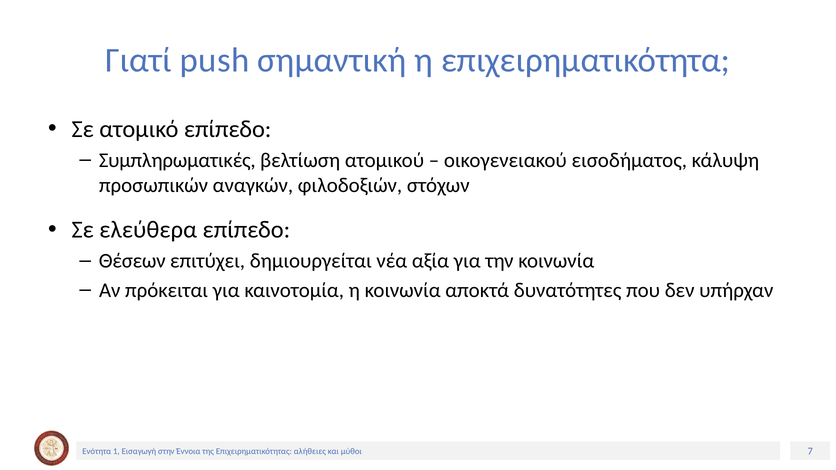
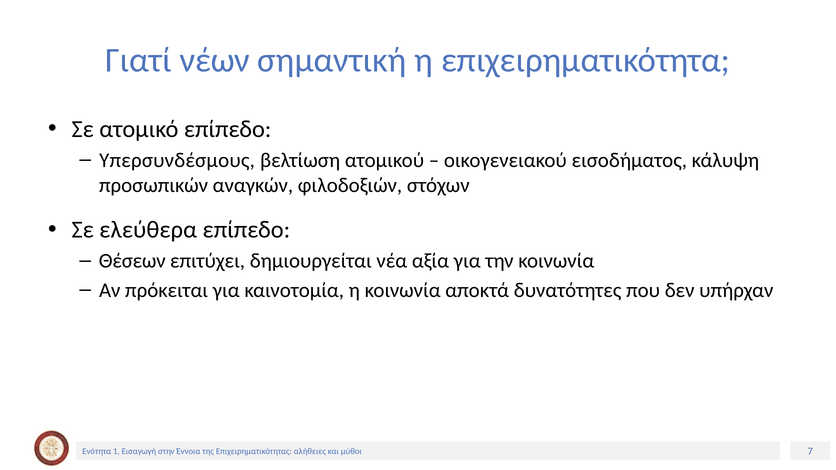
push: push -> νέων (215, 60)
Συμπληρωματικές: Συμπληρωματικές -> Υπερσυνδέσμους (177, 160)
